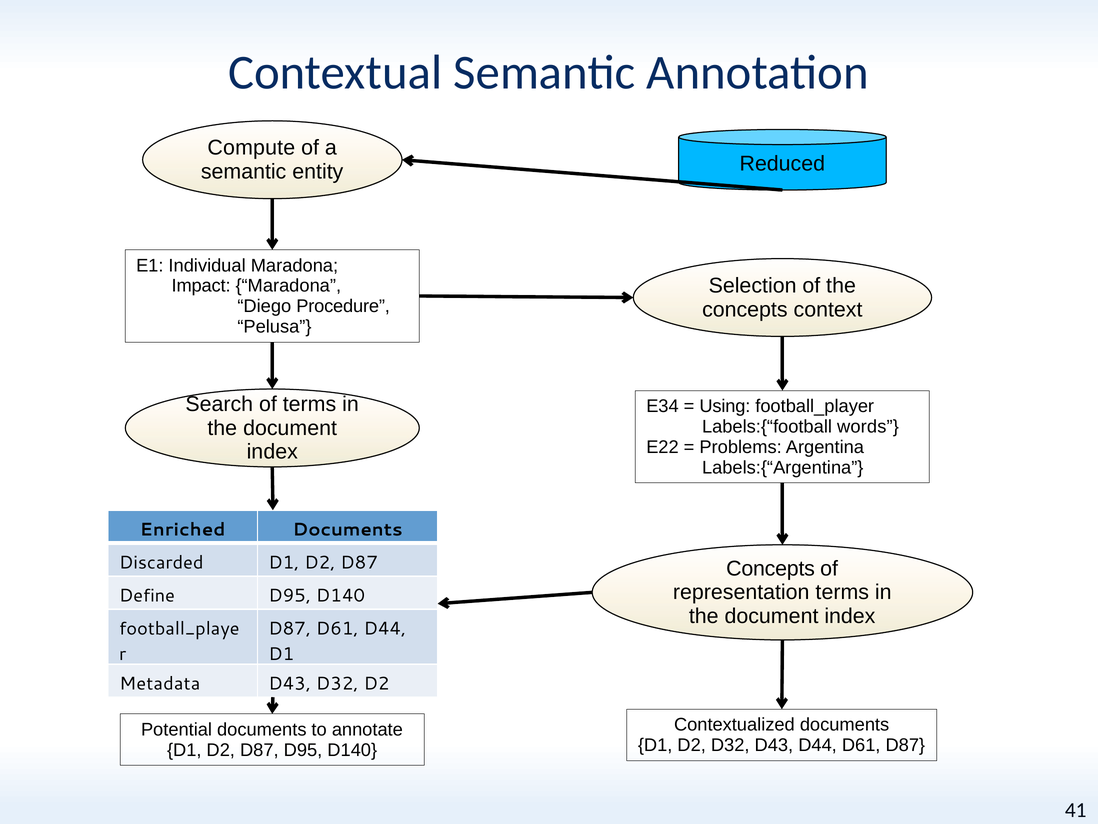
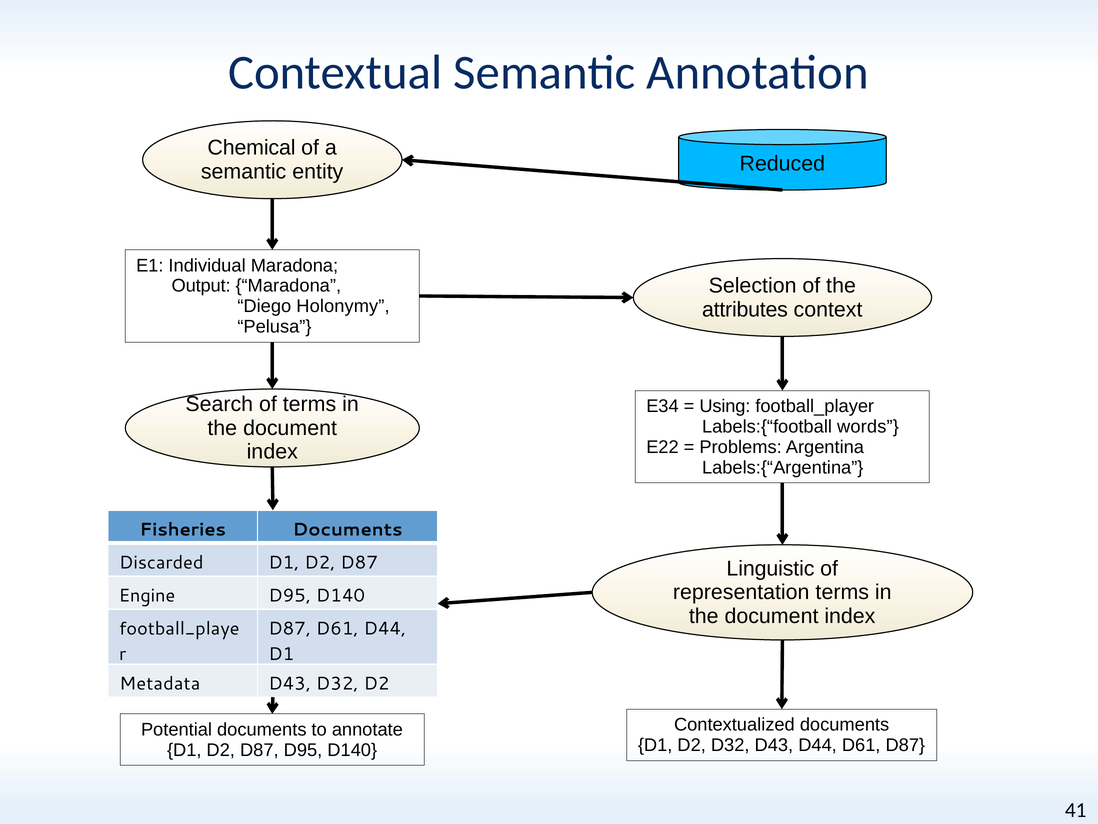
Compute: Compute -> Chemical (252, 148)
Impact: Impact -> Output (201, 286)
Procedure: Procedure -> Holonymy (343, 306)
concepts: concepts -> attributes (745, 309)
Enriched: Enriched -> Fisheries (183, 529)
Concepts: Concepts -> Linguistic (770, 568)
Define: Define -> Engine (147, 595)
